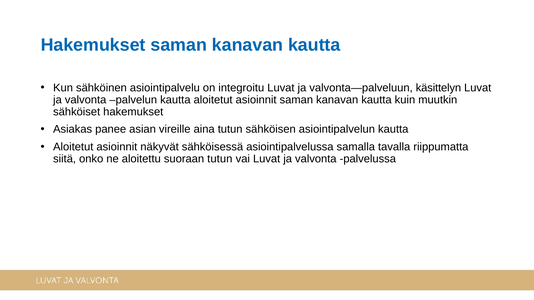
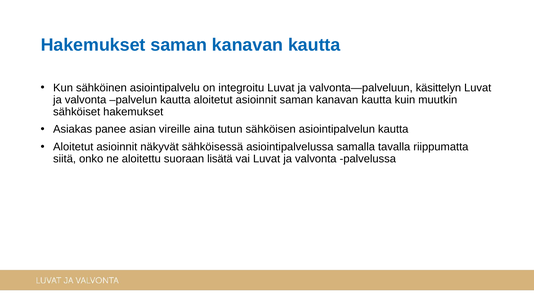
suoraan tutun: tutun -> lisätä (220, 159)
